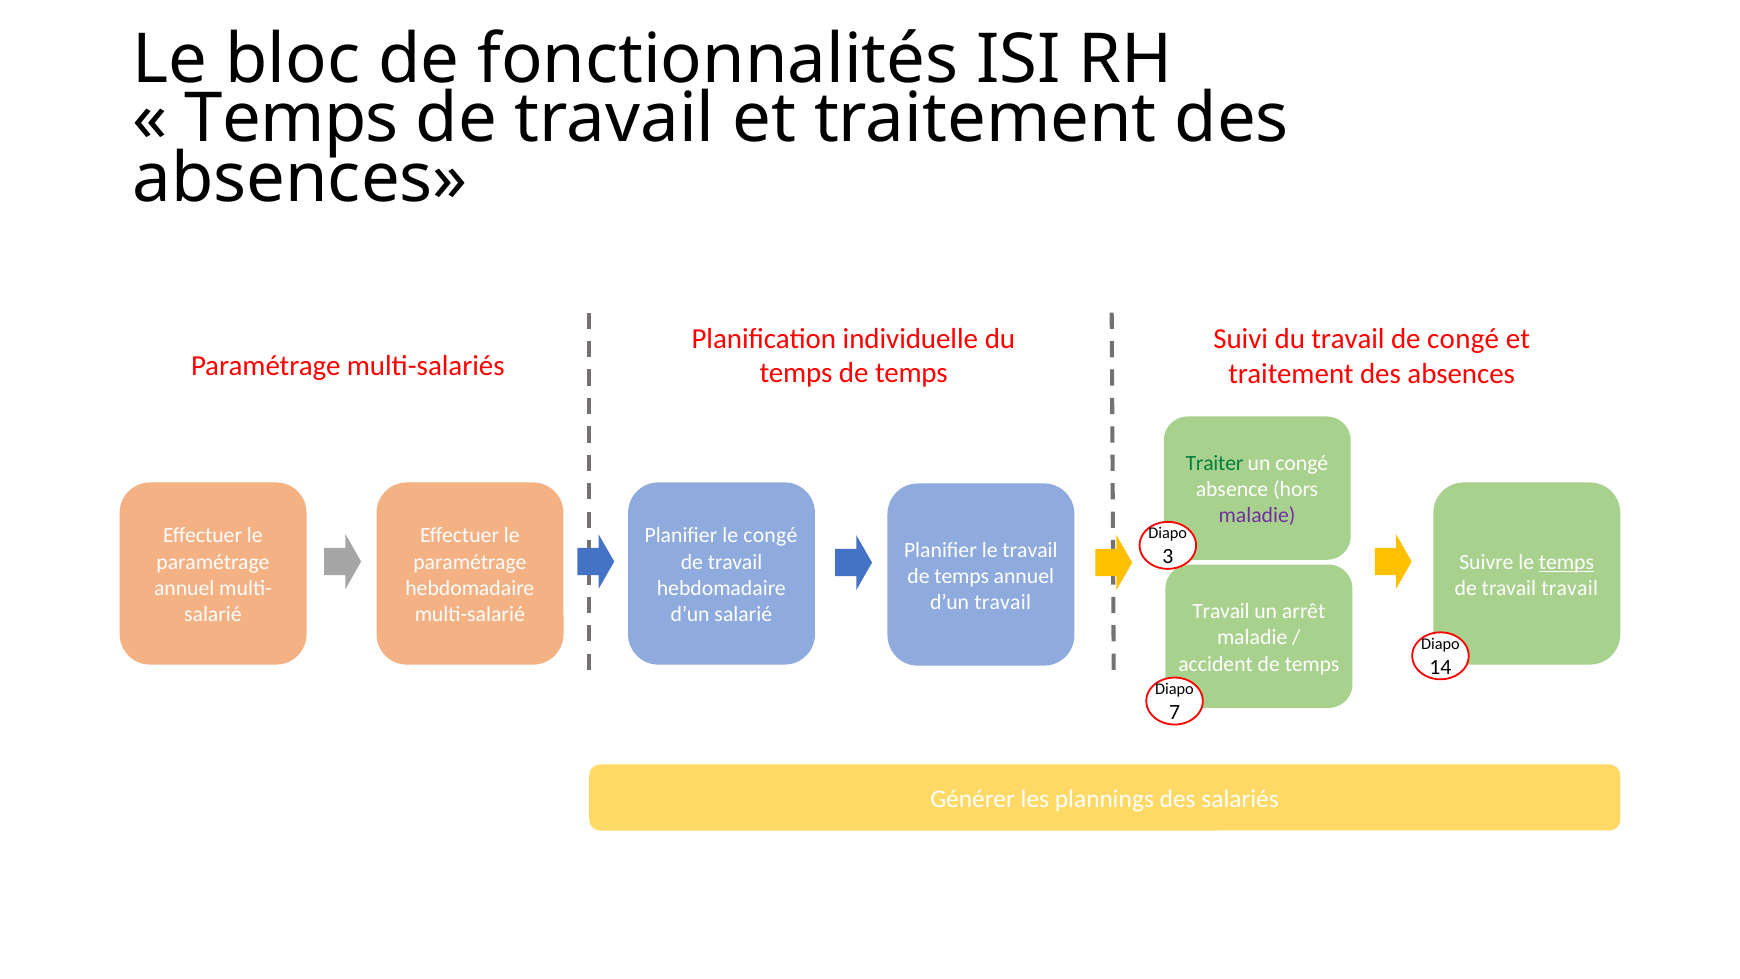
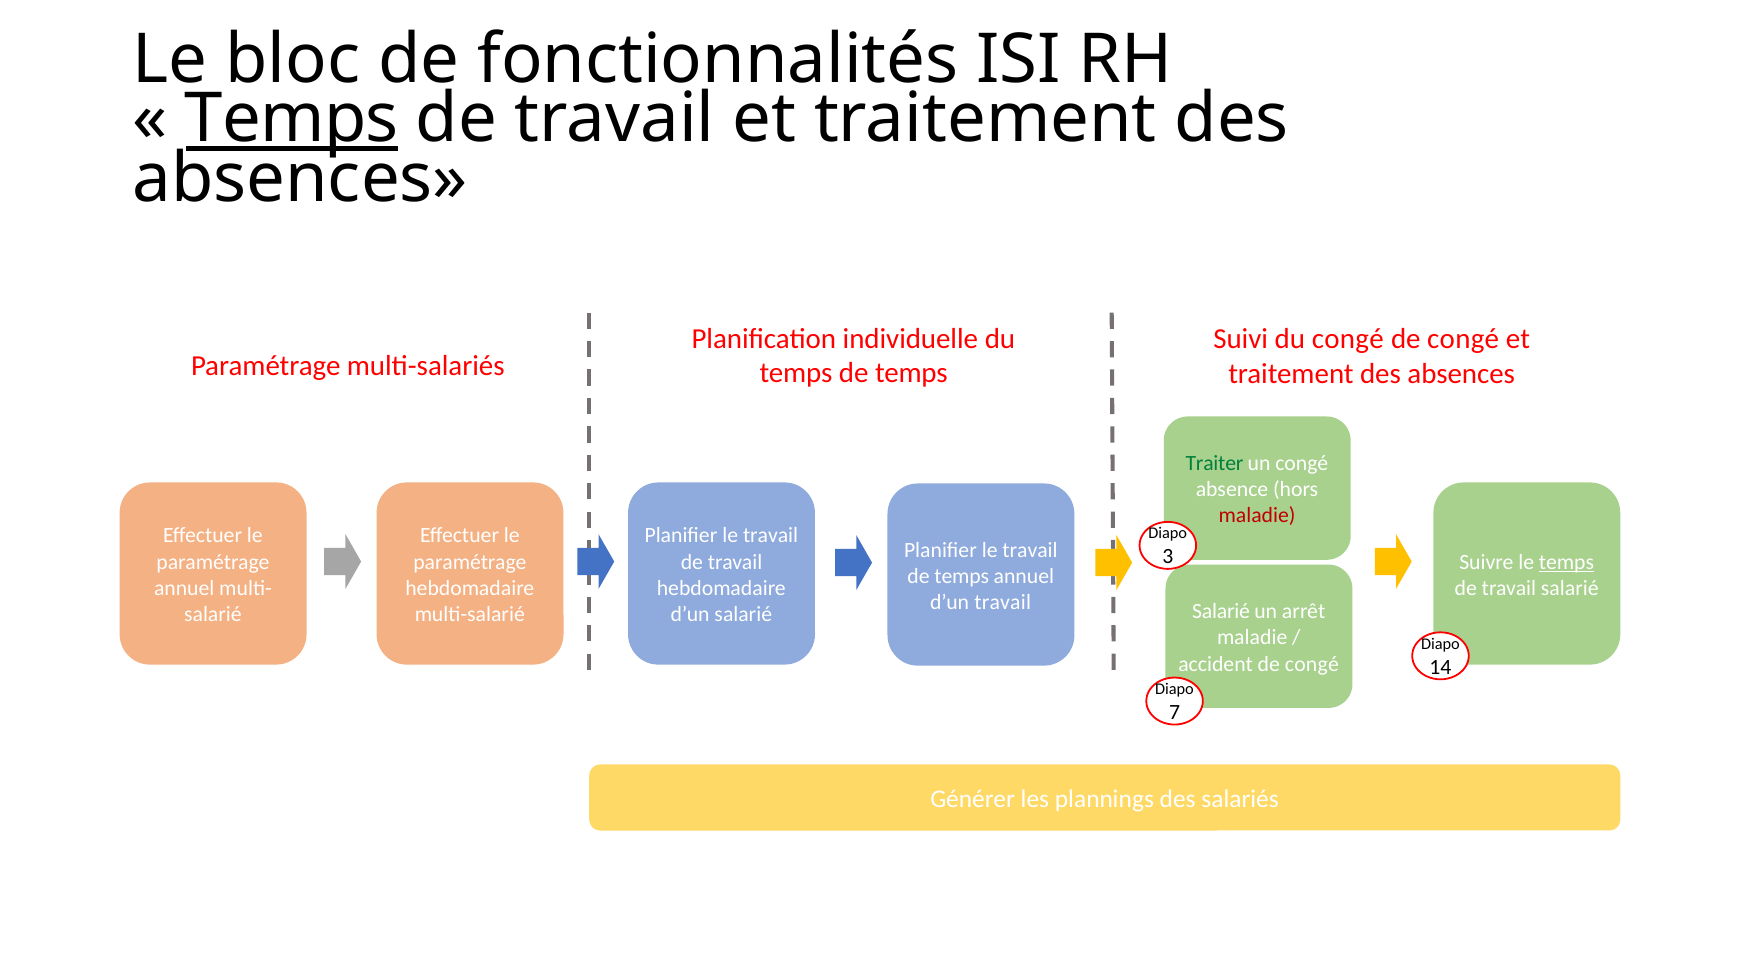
Temps underline: none -> present (292, 119)
du travail: travail -> congé (1348, 339)
maladie colour: purple -> red (1257, 516)
congé: congé -> travail (771, 536)
travail travail: travail -> salarié (1570, 588)
Travail: Travail -> Salarié (1221, 611)
accident de temps: temps -> congé (1312, 664)
